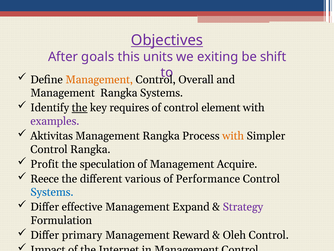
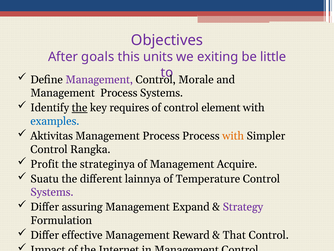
Objectives underline: present -> none (167, 40)
shift: shift -> little (273, 57)
Management colour: orange -> purple (99, 79)
Overall: Overall -> Morale (196, 79)
Rangka: Rangka -> Process (119, 93)
examples colour: purple -> blue (55, 121)
Rangka: Rangka -> Process (161, 136)
speculation: speculation -> strateginya (107, 164)
Reece: Reece -> Suatu (45, 179)
various: various -> lainnya (143, 179)
Performance: Performance -> Temperature (208, 179)
Systems colour: blue -> purple (52, 192)
effective: effective -> assuring (82, 207)
primary: primary -> effective (82, 235)
Oleh: Oleh -> That (234, 235)
